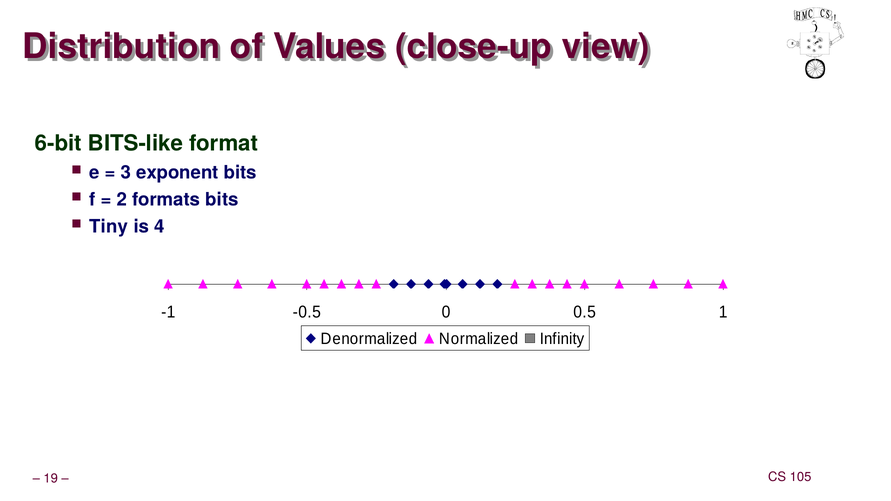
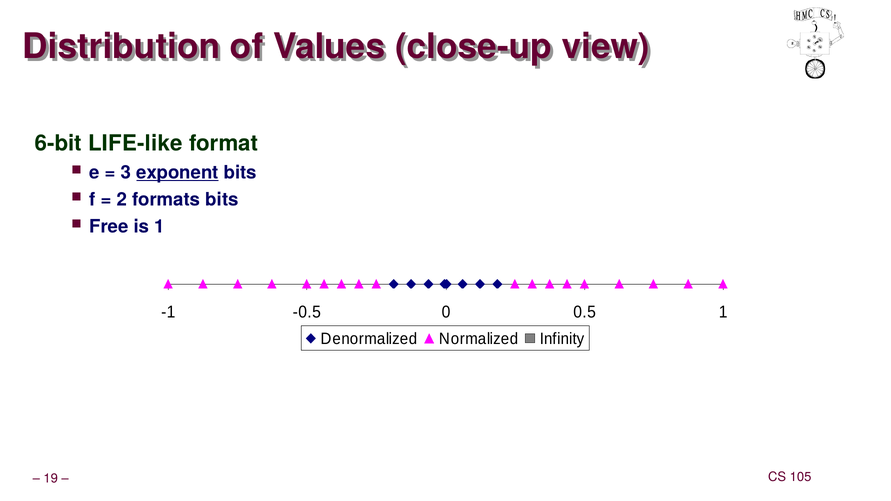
BITS-like: BITS-like -> LIFE-like (135, 143)
exponent underline: none -> present (177, 173)
Tiny: Tiny -> Free (109, 227)
is 4: 4 -> 1 (159, 227)
